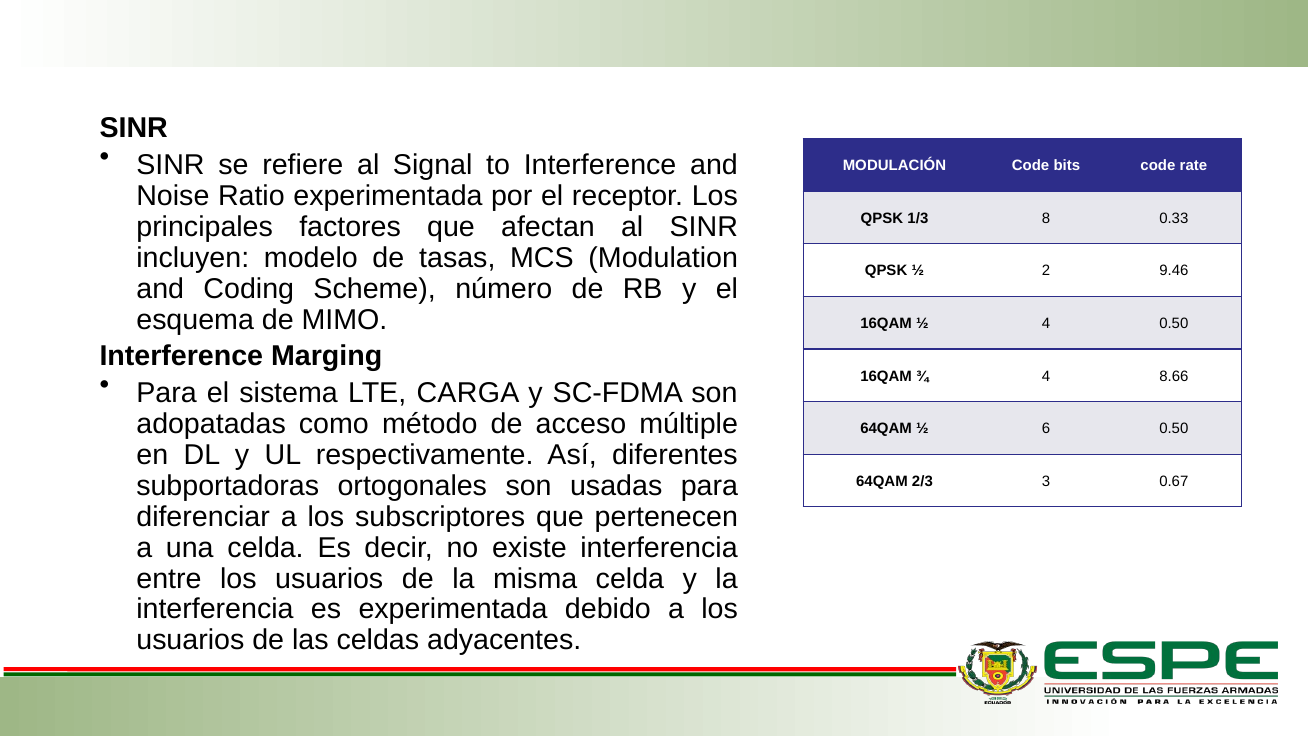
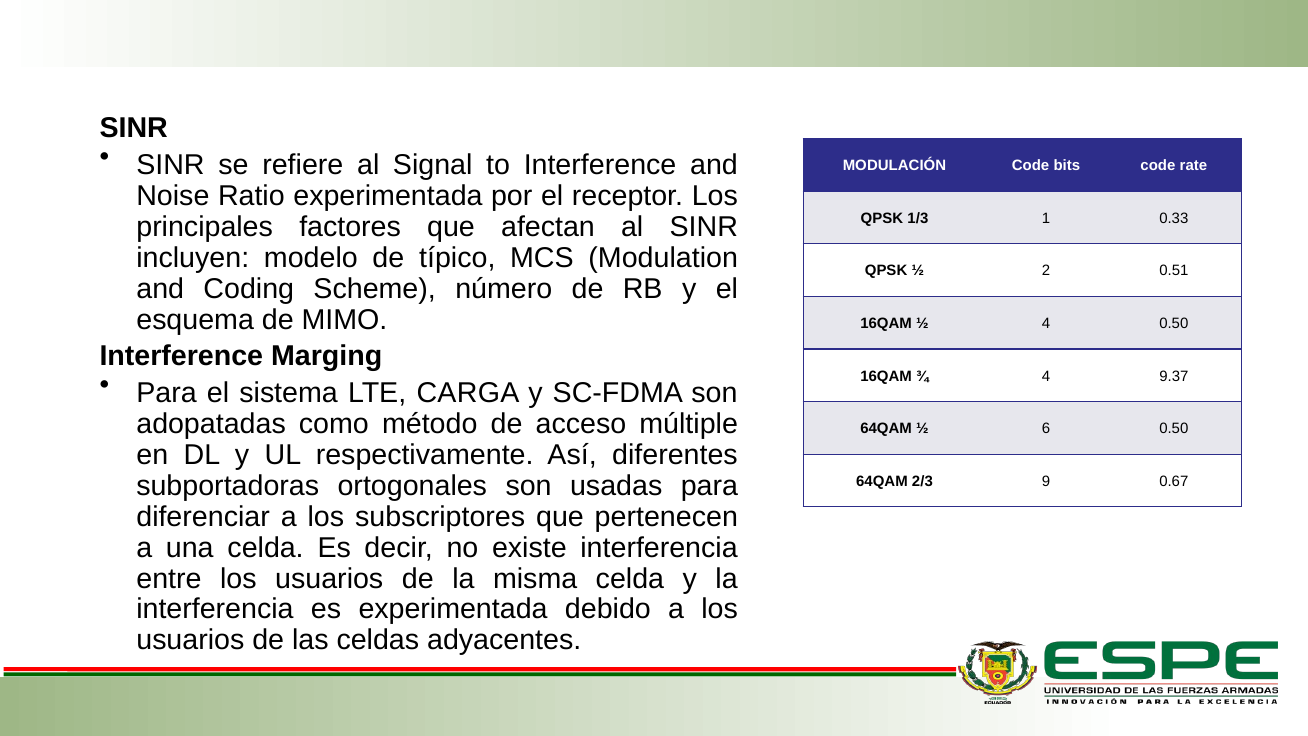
8: 8 -> 1 (1046, 218)
tasas: tasas -> típico (457, 258)
9.46: 9.46 -> 0.51 (1174, 271)
8.66: 8.66 -> 9.37 (1174, 376)
3: 3 -> 9 (1046, 481)
